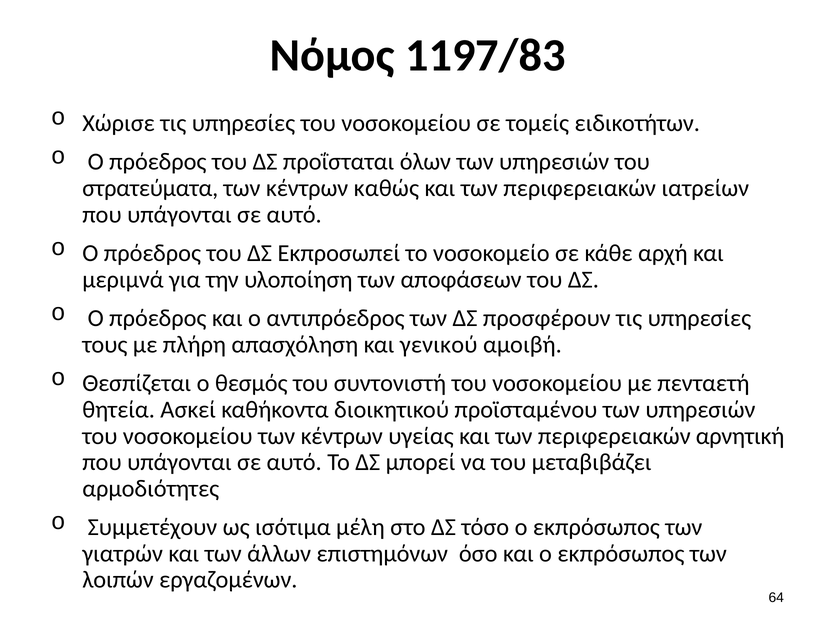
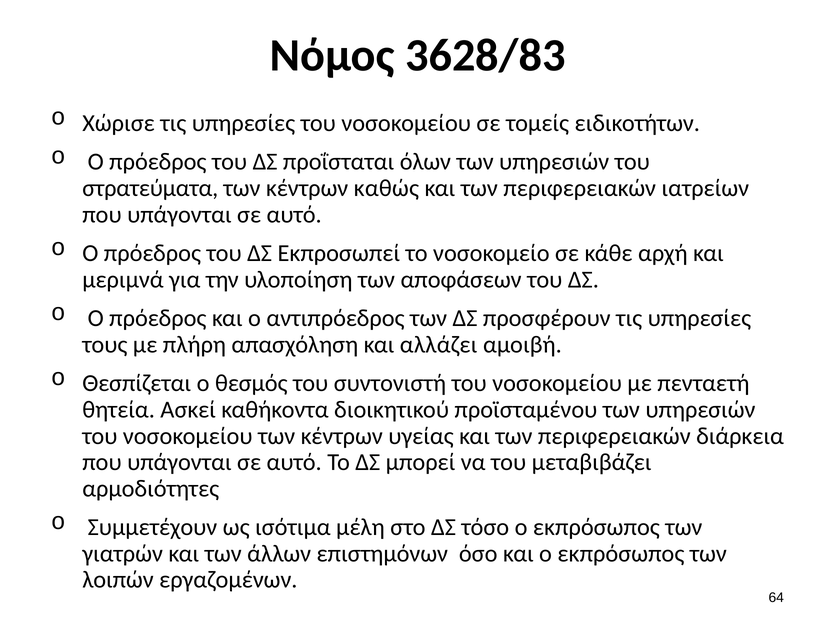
1197/83: 1197/83 -> 3628/83 (485, 55)
γενικού: γενικού -> αλλάζει (439, 344)
αρνητική: αρνητική -> διάρκεια (740, 436)
